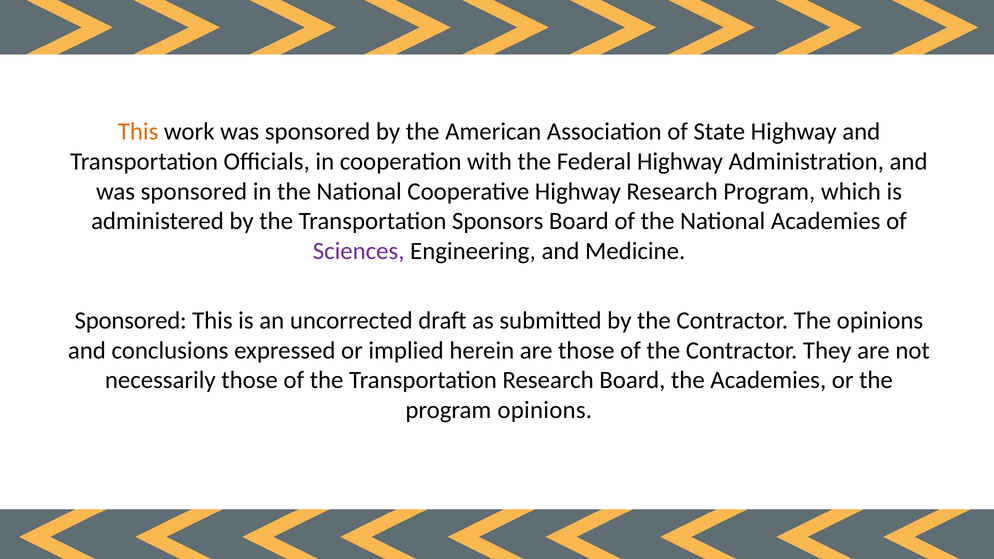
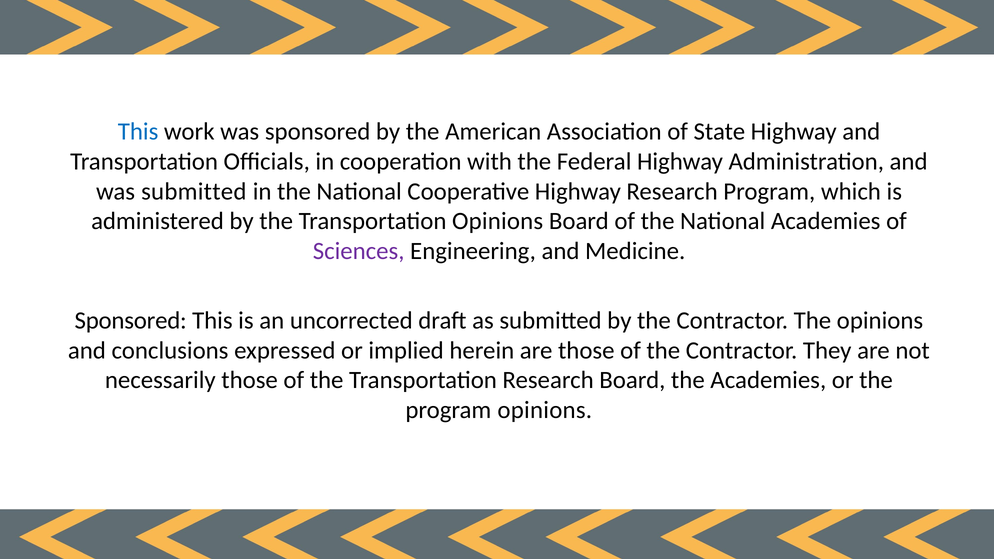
This colour: orange -> blue (138, 132)
sponsored: sponsored -> submitted (194, 191)
Transportation Sponsors: Sponsors -> Opinions (498, 221)
